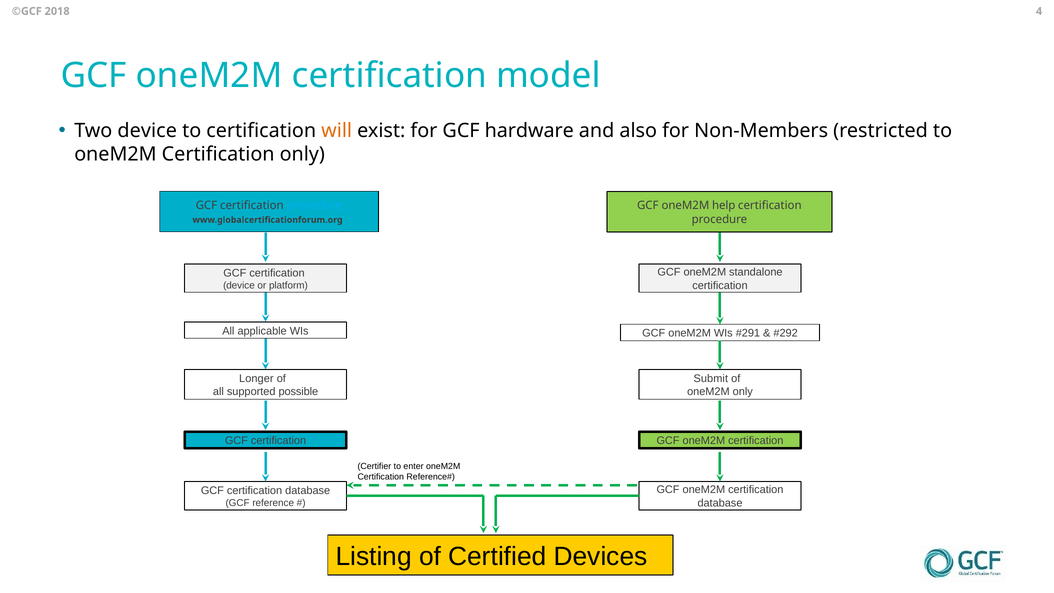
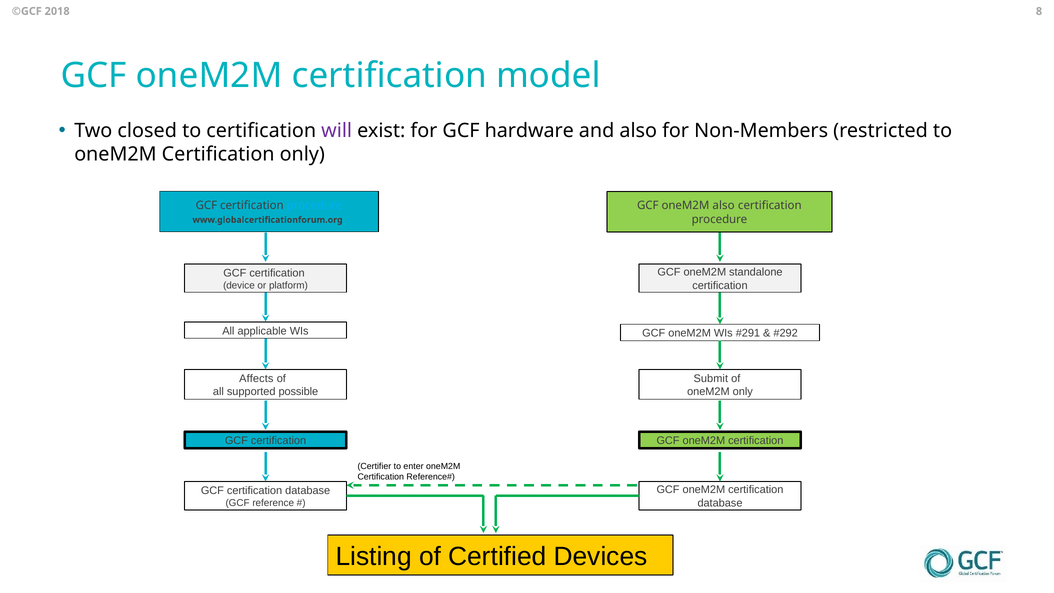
4: 4 -> 8 (1039, 11)
Two device: device -> closed (147, 131)
will colour: orange -> purple (337, 131)
oneM2M help: help -> also (724, 205)
Longer: Longer -> Affects (256, 378)
